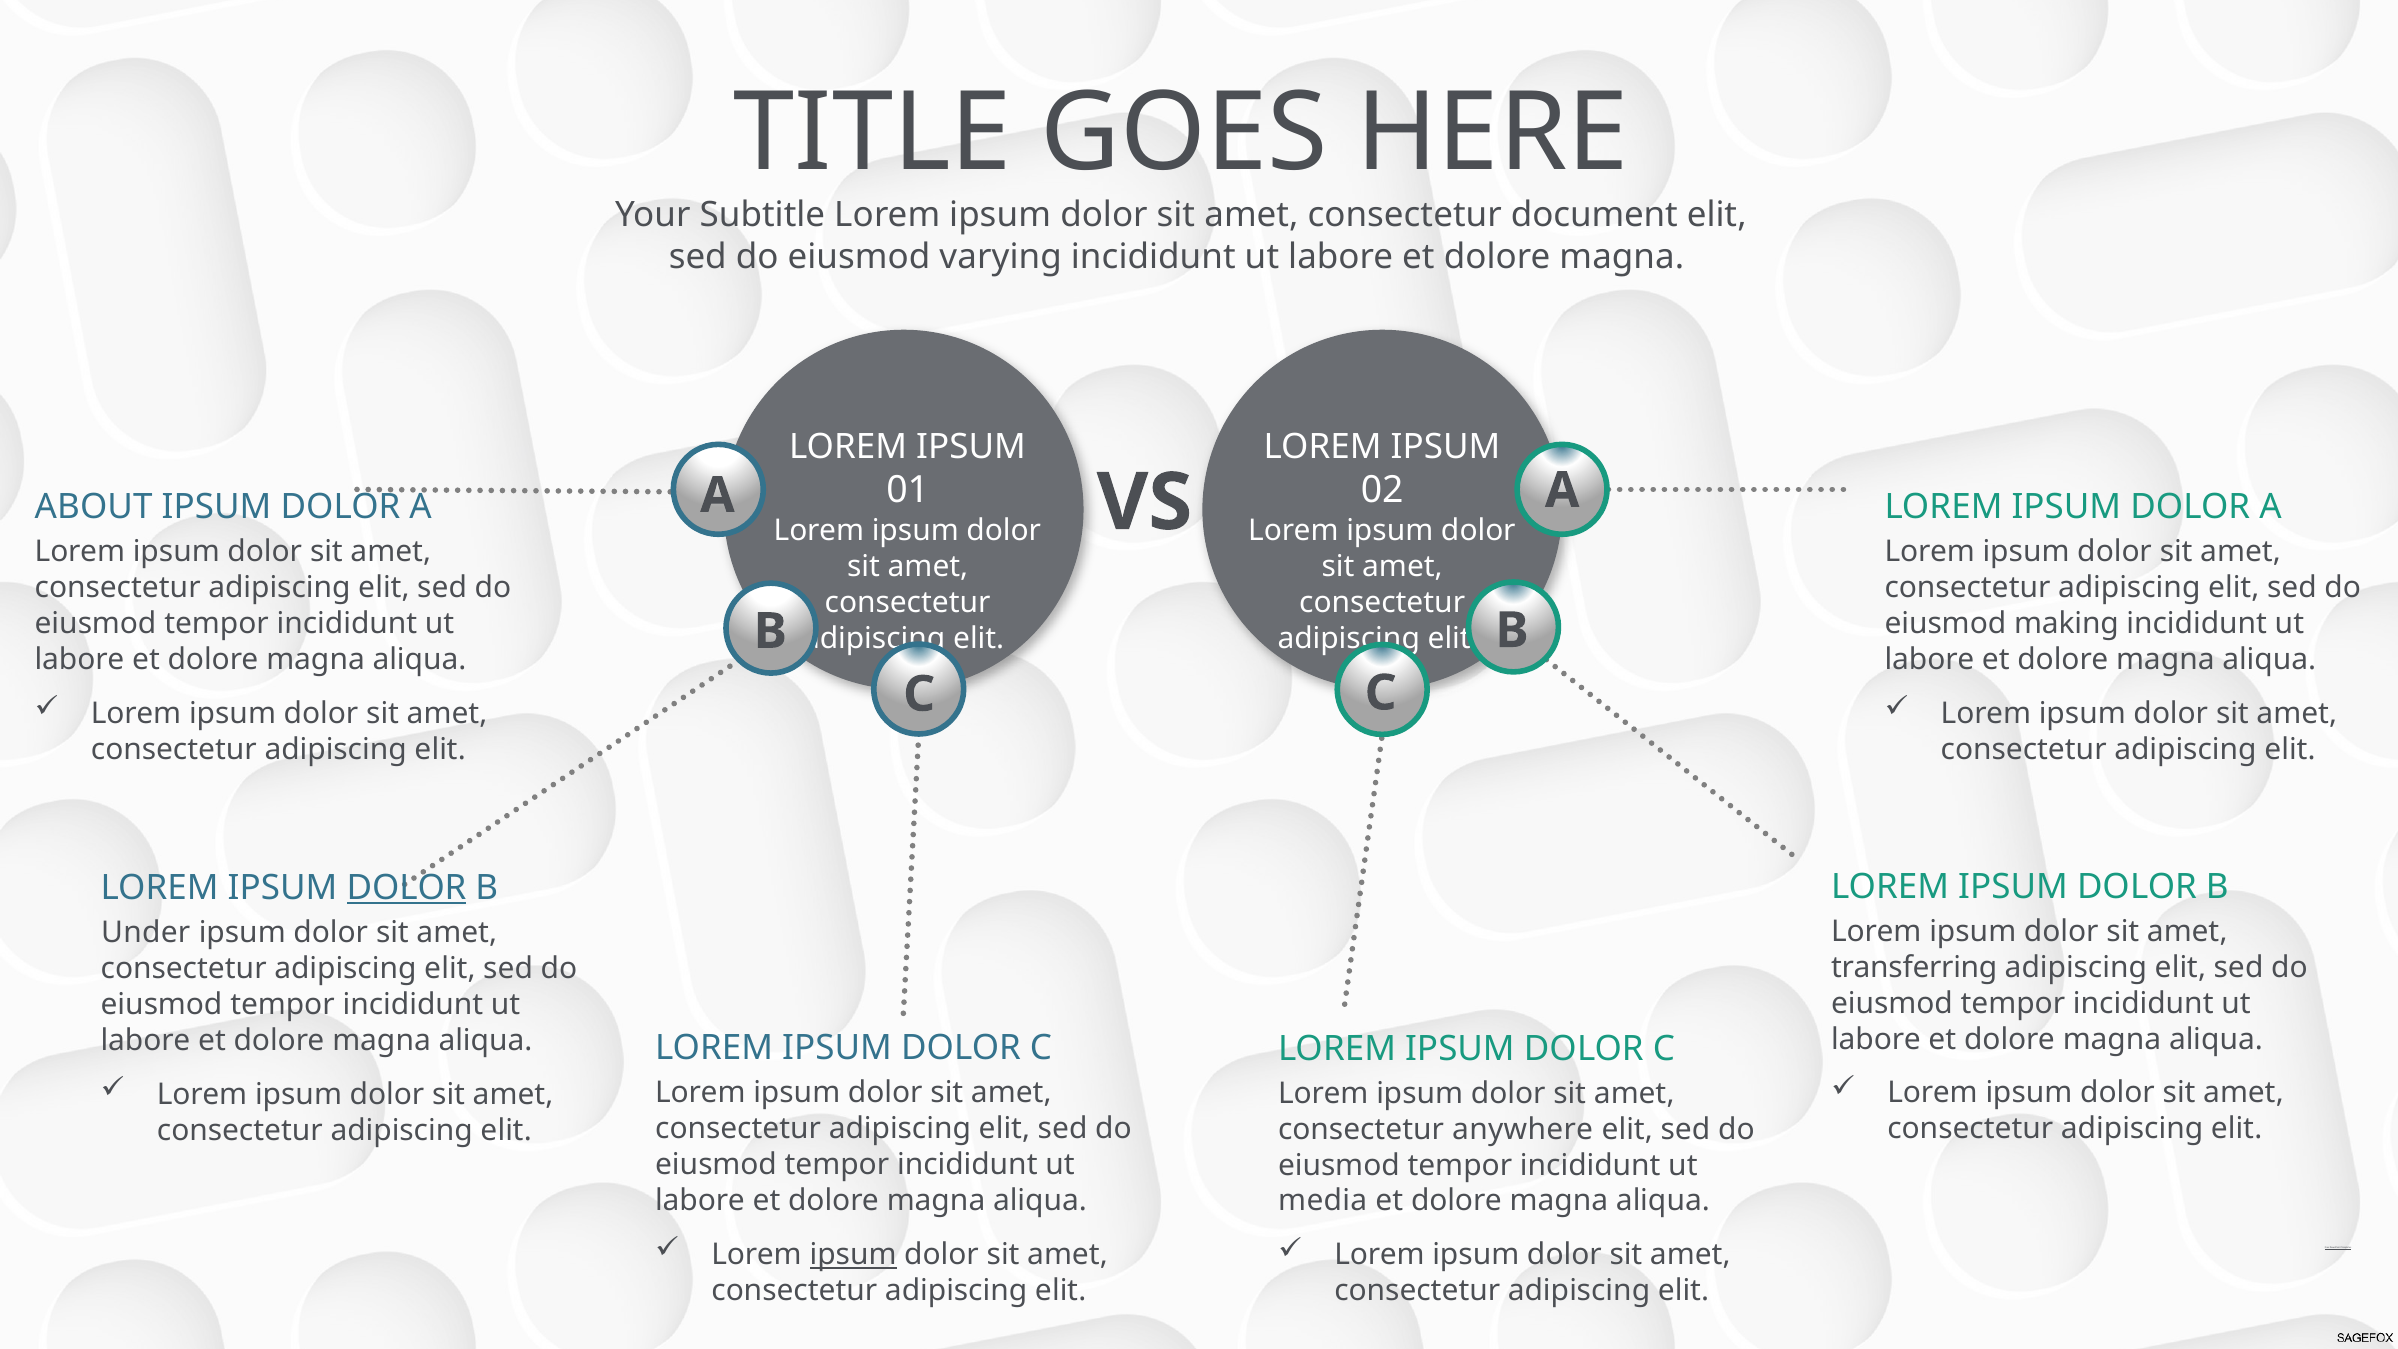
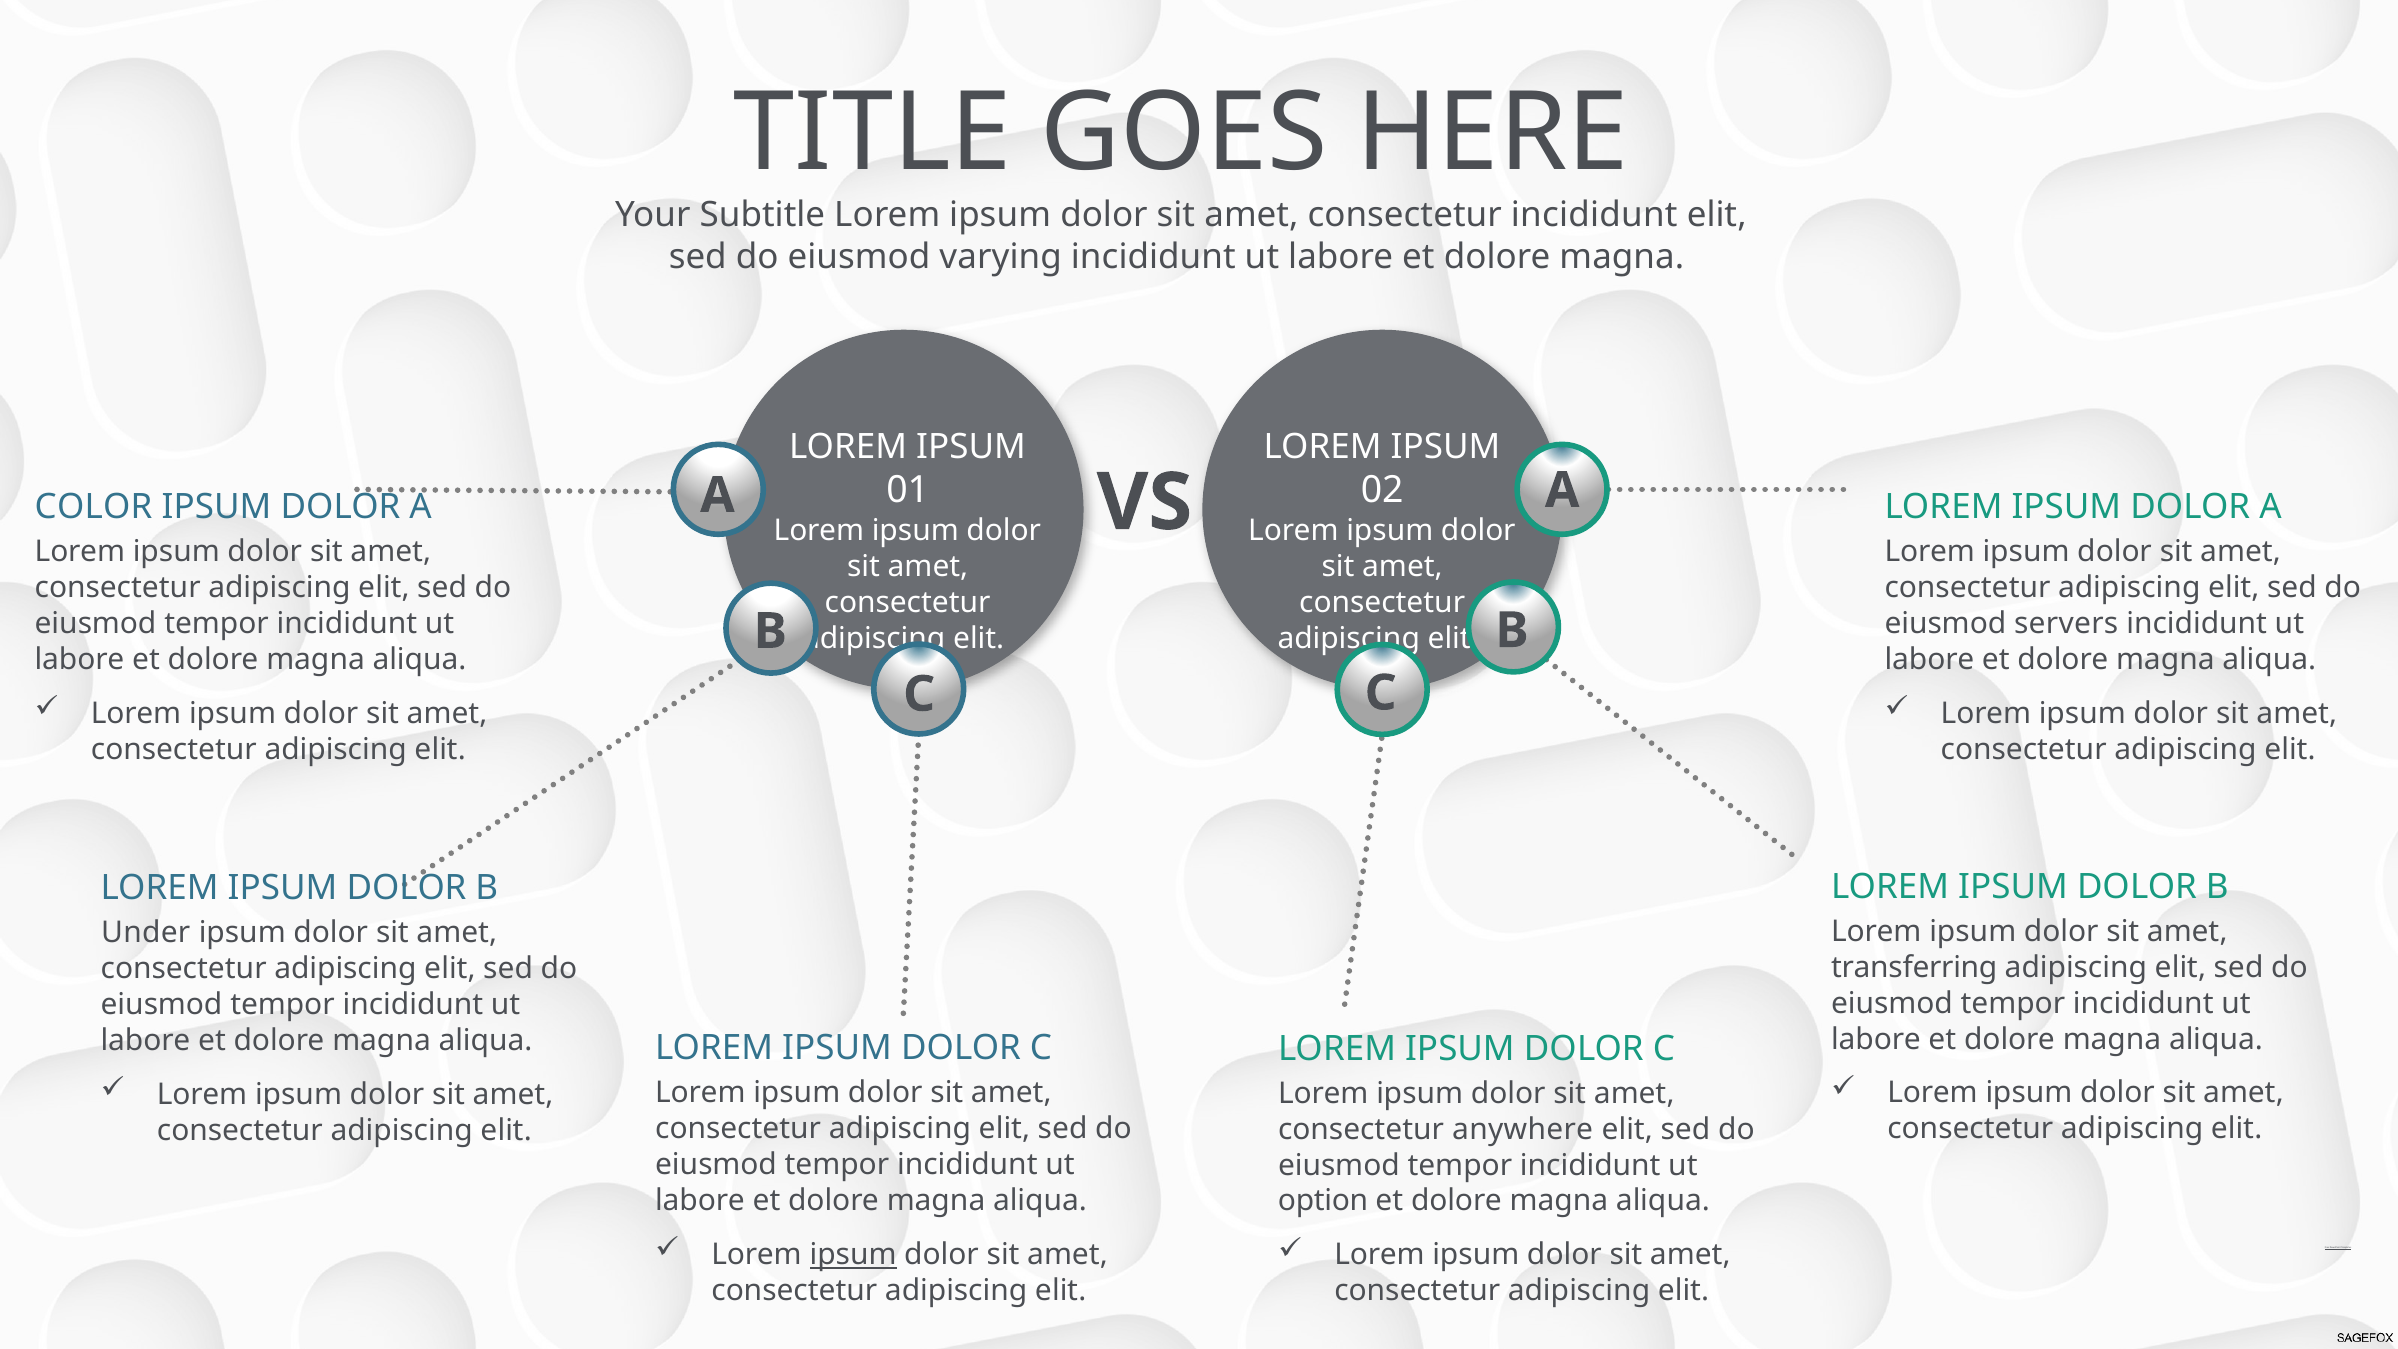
consectetur document: document -> incididunt (1594, 215)
ABOUT: ABOUT -> COLOR (94, 507)
making: making -> servers (2066, 623)
DOLOR underline: present -> none (407, 888)
media: media -> option (1323, 1201)
